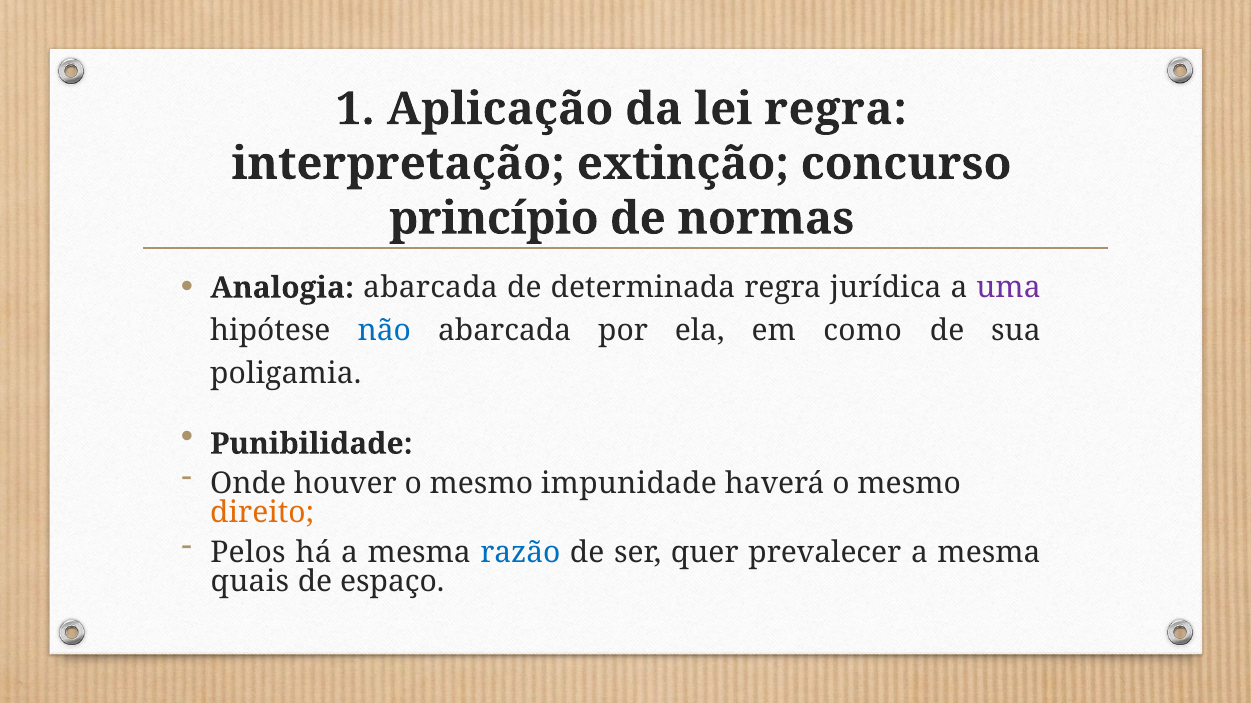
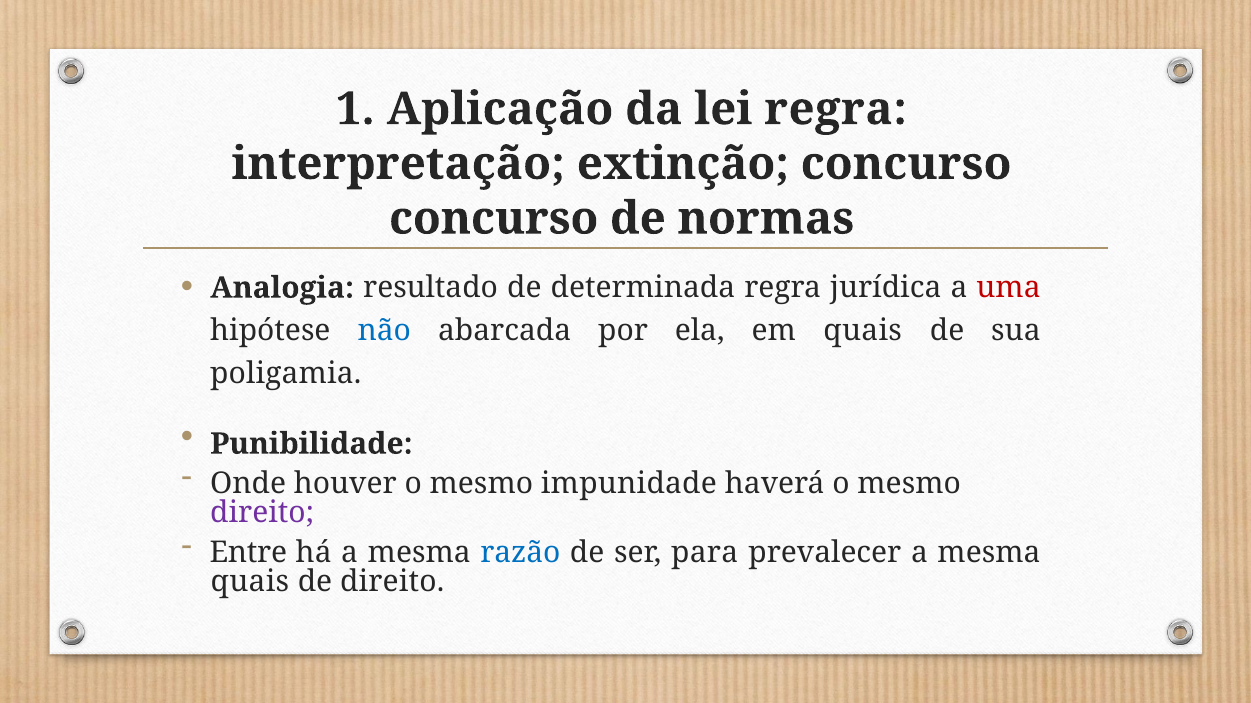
princípio: princípio -> concurso (494, 219)
Analogia abarcada: abarcada -> resultado (431, 288)
uma colour: purple -> red (1009, 288)
em como: como -> quais (863, 331)
direito colour: orange -> purple (262, 513)
Pelos: Pelos -> Entre (248, 553)
quer: quer -> para (705, 553)
de espaço: espaço -> direito (392, 582)
